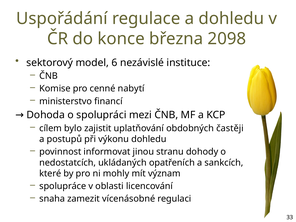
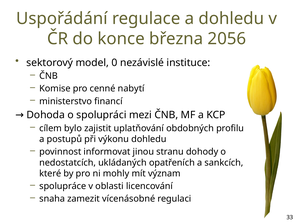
2098: 2098 -> 2056 (227, 39)
6: 6 -> 0 (114, 63)
častěji: častěji -> profilu (230, 128)
